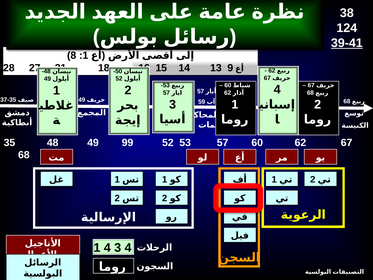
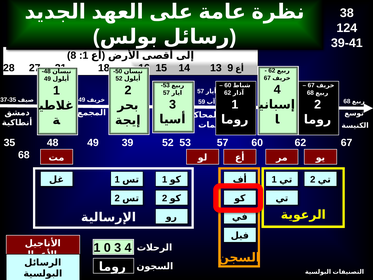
39-41 underline: present -> none (347, 43)
99: 99 -> 39 (128, 142)
1 4: 4 -> 0 (107, 248)
